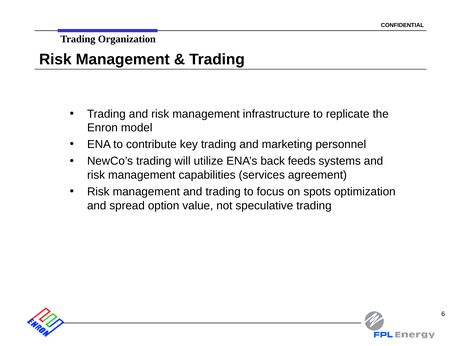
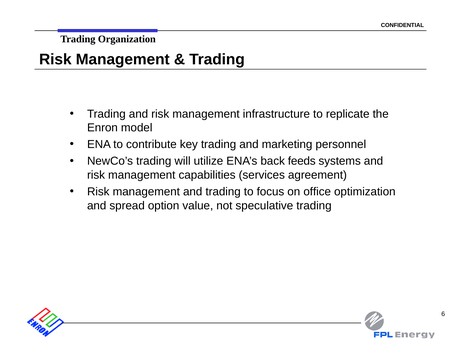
spots: spots -> office (317, 192)
